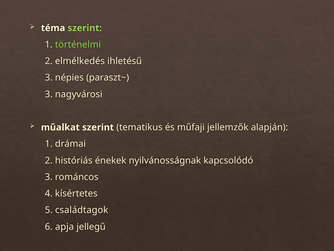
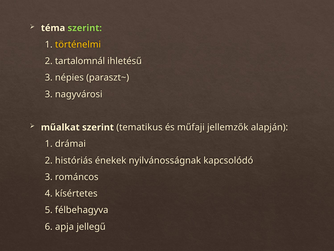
történelmi colour: light green -> yellow (78, 44)
elmélkedés: elmélkedés -> tartalomnál (80, 61)
családtagok: családtagok -> félbehagyva (82, 210)
